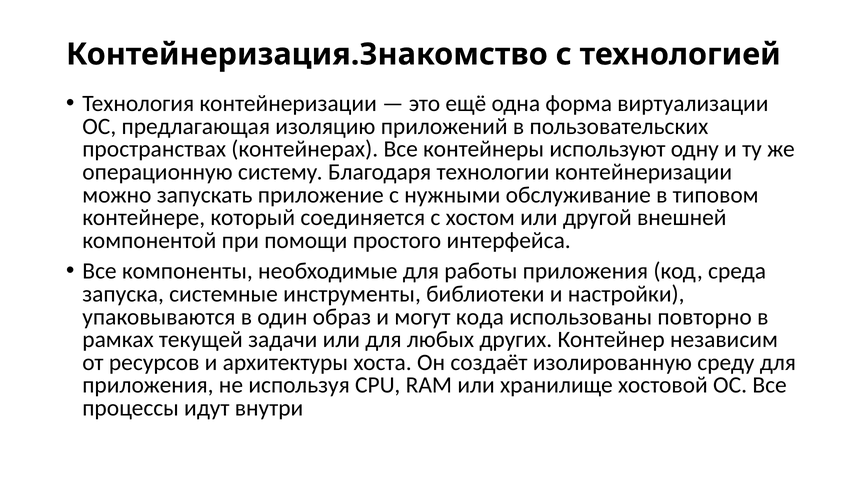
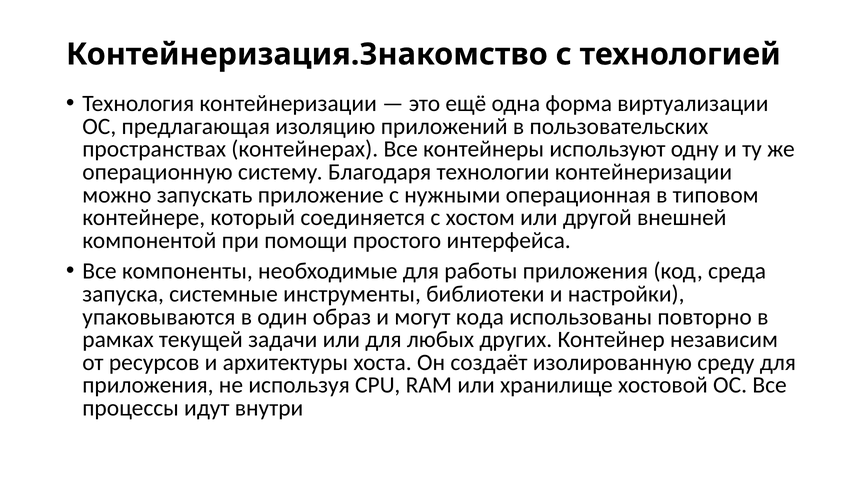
обслуживание: обслуживание -> операционная (578, 195)
